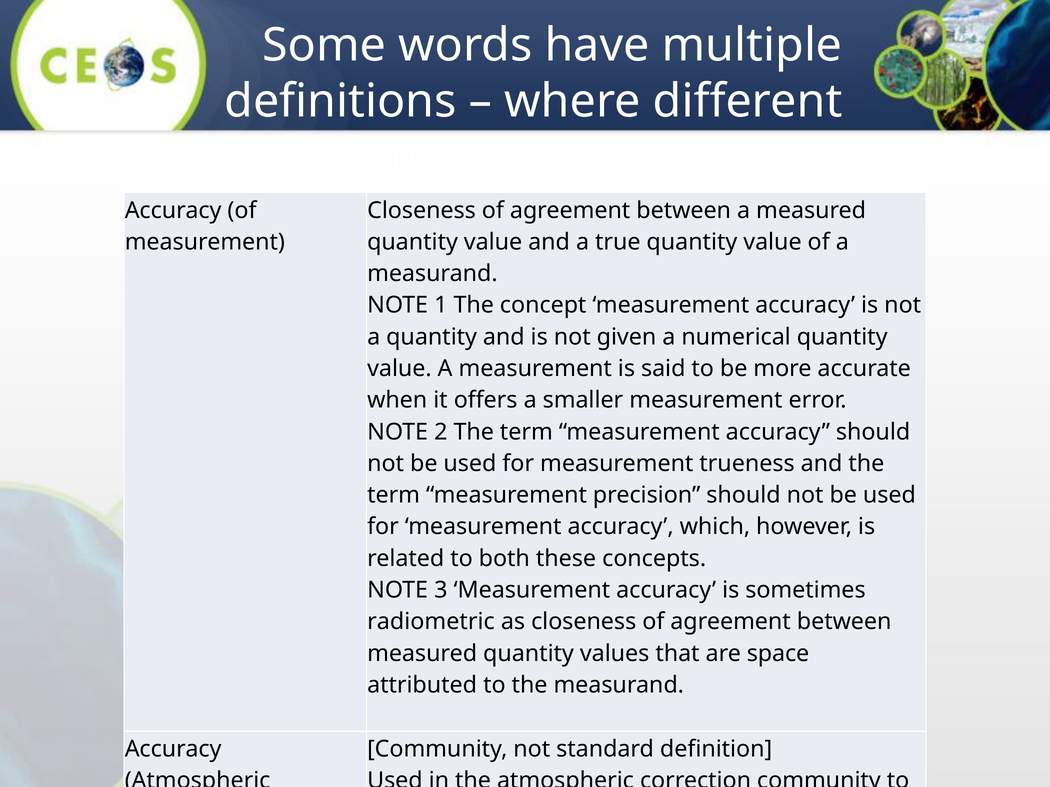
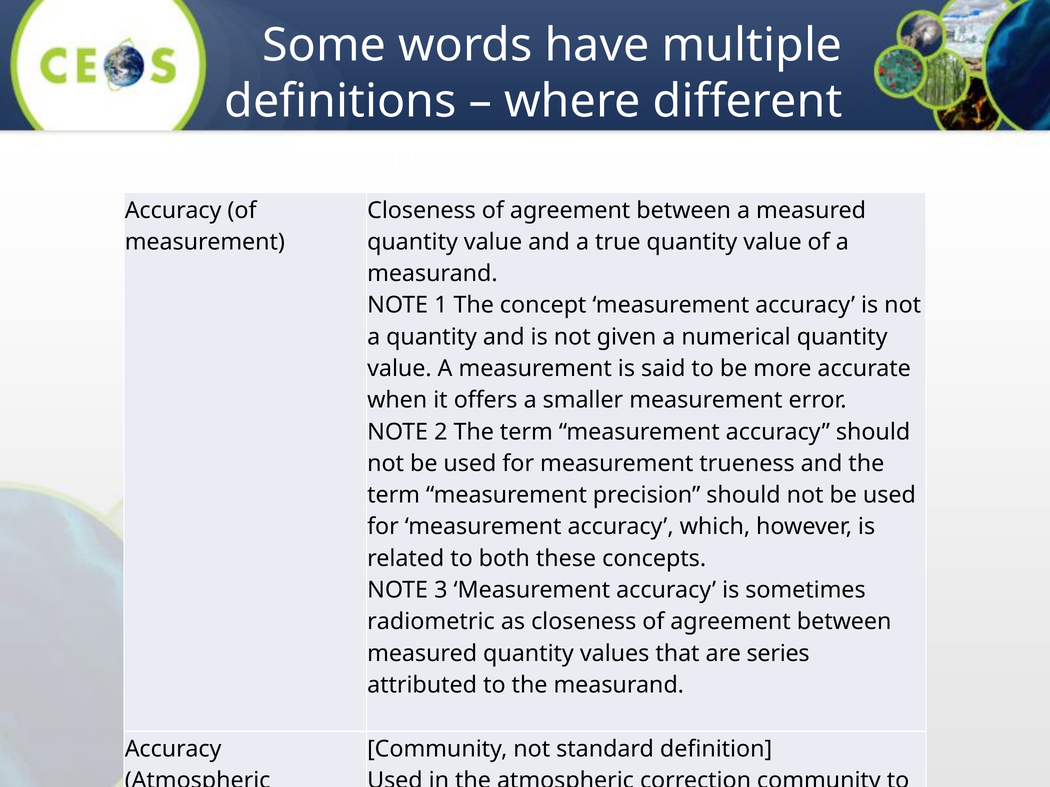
space: space -> series (778, 654)
